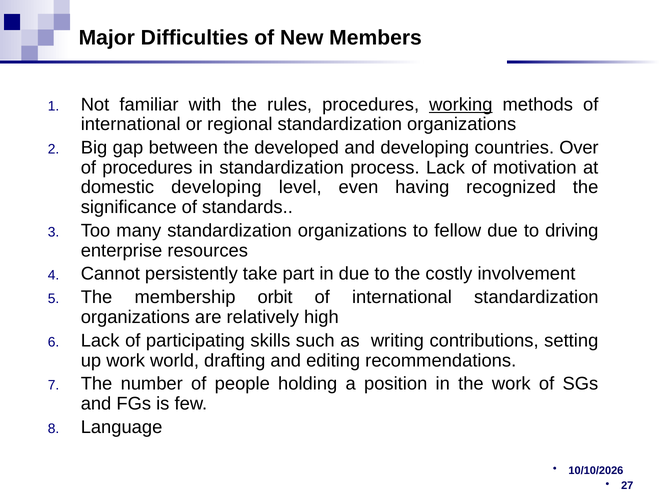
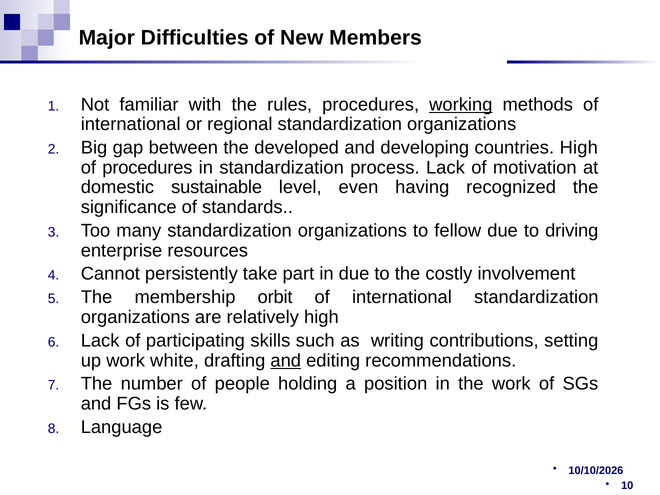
countries Over: Over -> High (579, 148)
domestic developing: developing -> sustainable (217, 187)
world: world -> white (174, 360)
and underline: none -> present (286, 360)
27: 27 -> 10 (627, 486)
